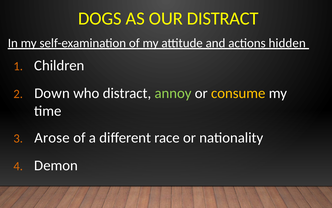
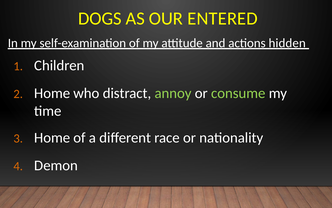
OUR DISTRACT: DISTRACT -> ENTERED (223, 19)
Down: Down -> Home (52, 93)
consume colour: yellow -> light green (238, 93)
Arose: Arose -> Home (52, 137)
